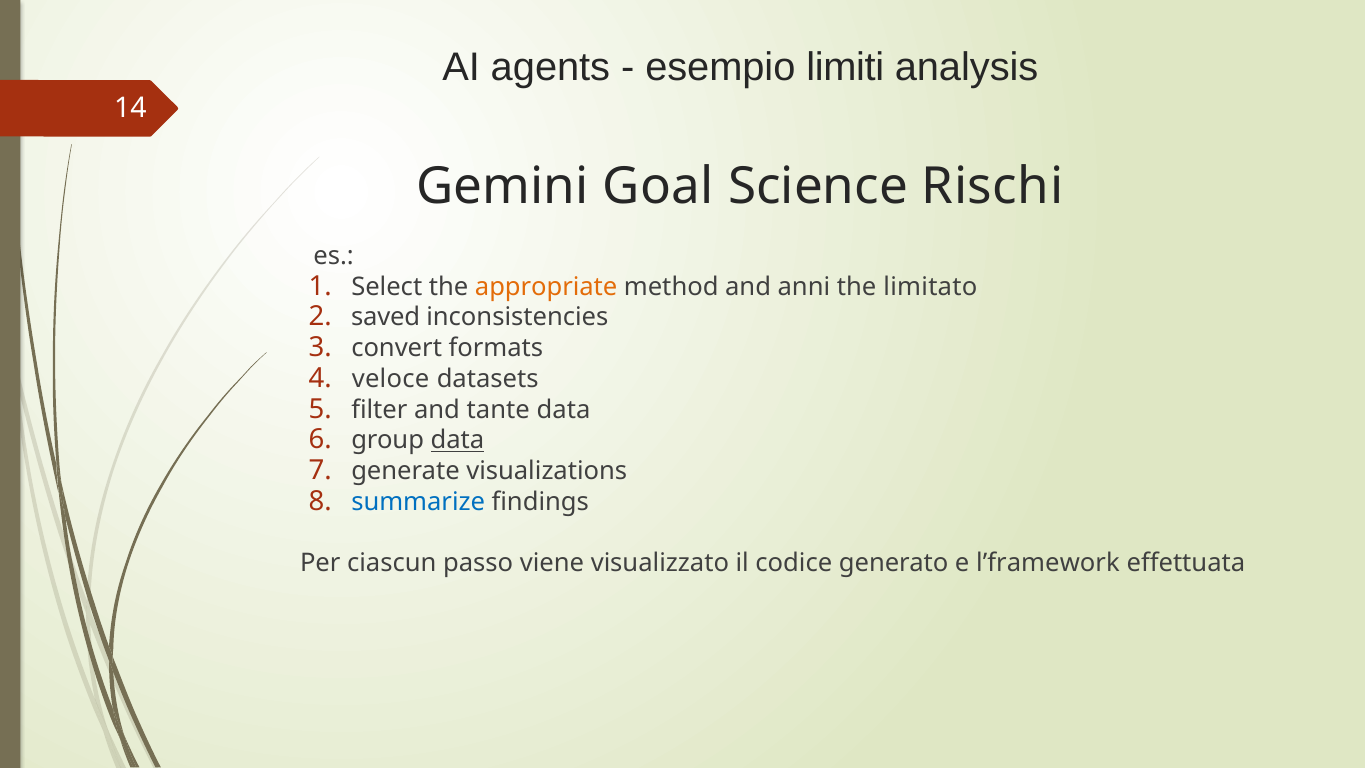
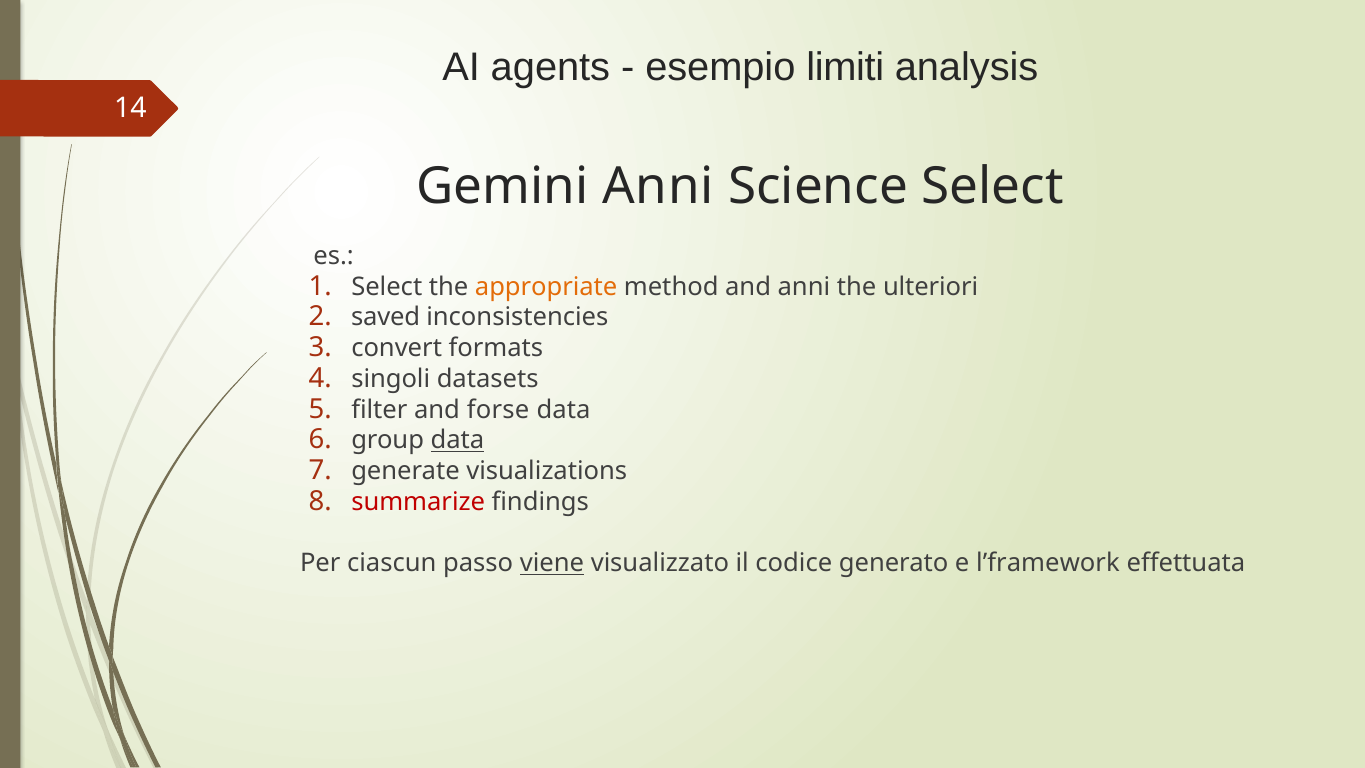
Gemini Goal: Goal -> Anni (658, 186)
Science Rischi: Rischi -> Select (993, 186)
limitato: limitato -> ulteriori (931, 287)
veloce: veloce -> singoli (391, 379)
tante: tante -> forse (498, 410)
summarize colour: blue -> red (418, 502)
viene underline: none -> present (552, 563)
